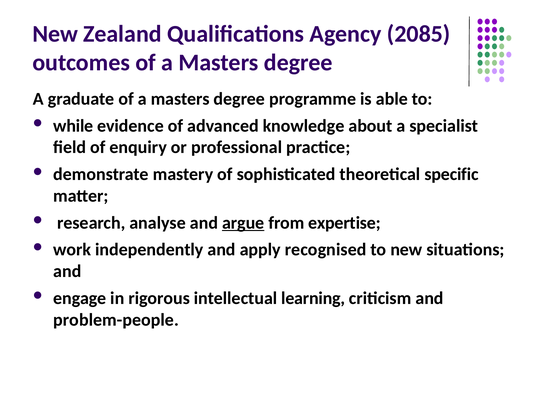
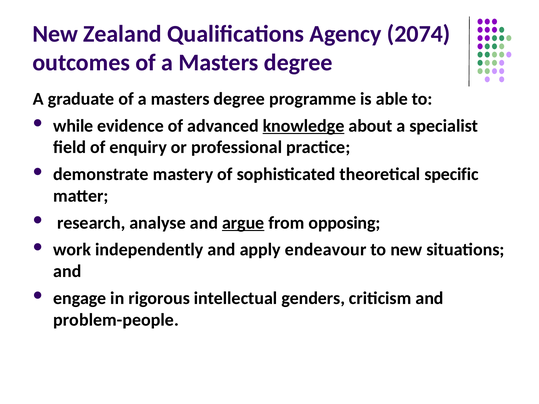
2085: 2085 -> 2074 (419, 34)
knowledge underline: none -> present (304, 126)
expertise: expertise -> opposing (344, 223)
recognised: recognised -> endeavour (326, 250)
learning: learning -> genders (313, 298)
